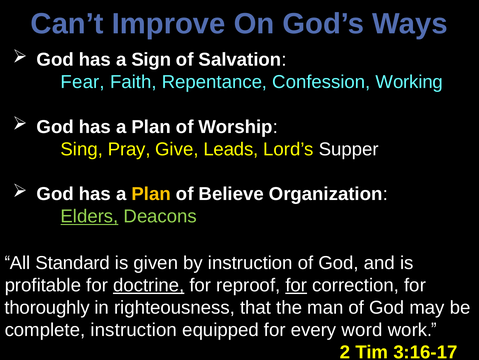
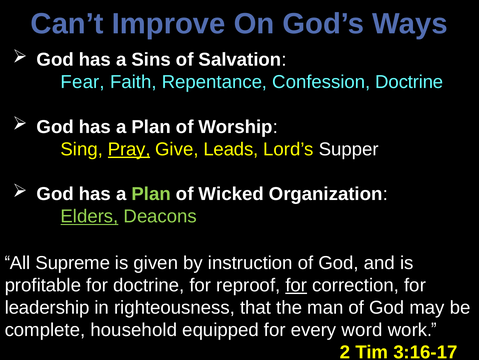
Sign: Sign -> Sins (151, 59)
Confession Working: Working -> Doctrine (409, 82)
Pray underline: none -> present (129, 149)
Plan colour: yellow -> light green (151, 194)
Believe: Believe -> Wicked (231, 194)
Standard: Standard -> Supreme (73, 262)
doctrine underline: present -> none (149, 285)
thoroughly: thoroughly -> leadership (47, 307)
complete instruction: instruction -> household (134, 329)
